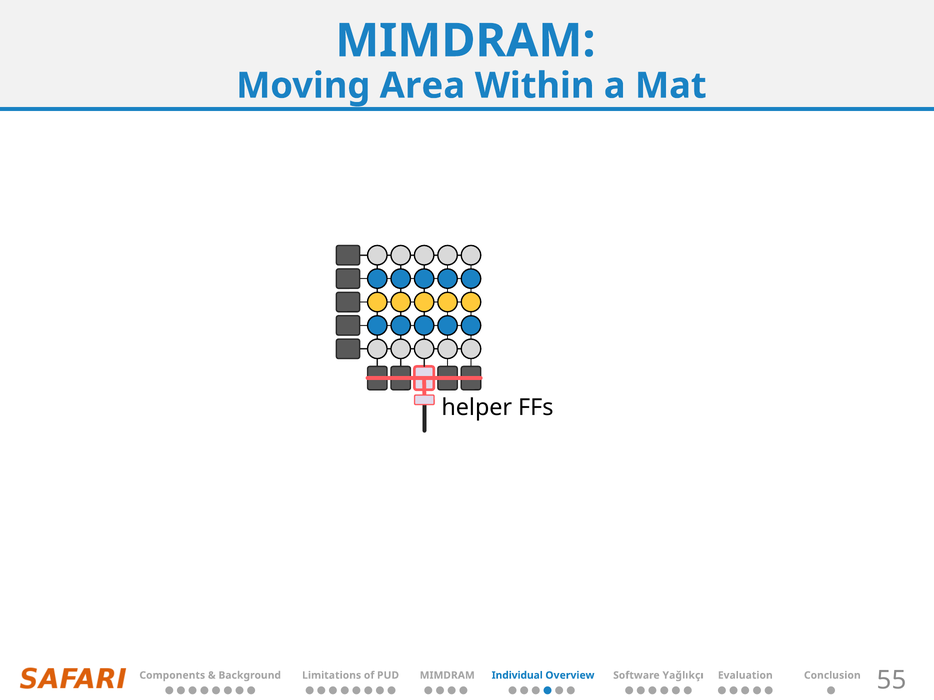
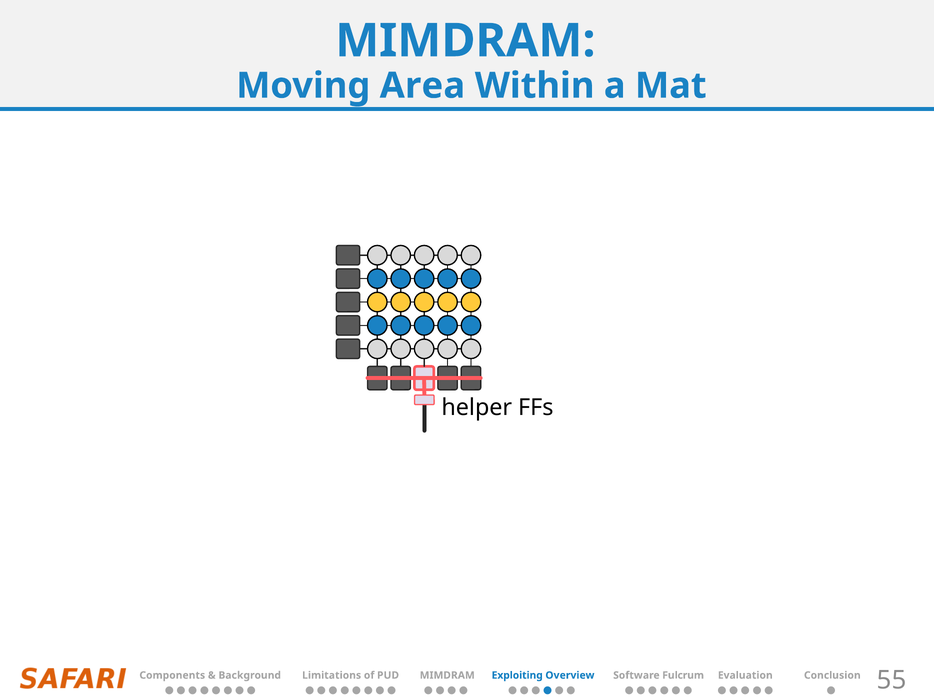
Individual: Individual -> Exploiting (517, 676)
Yağlıkçı: Yağlıkçı -> Fulcrum (683, 676)
